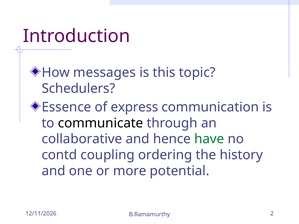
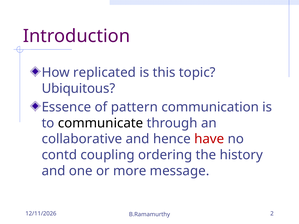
messages: messages -> replicated (105, 73)
Schedulers: Schedulers -> Ubiquitous (78, 89)
express: express -> pattern (134, 107)
have colour: green -> red (209, 139)
potential: potential -> message (180, 171)
